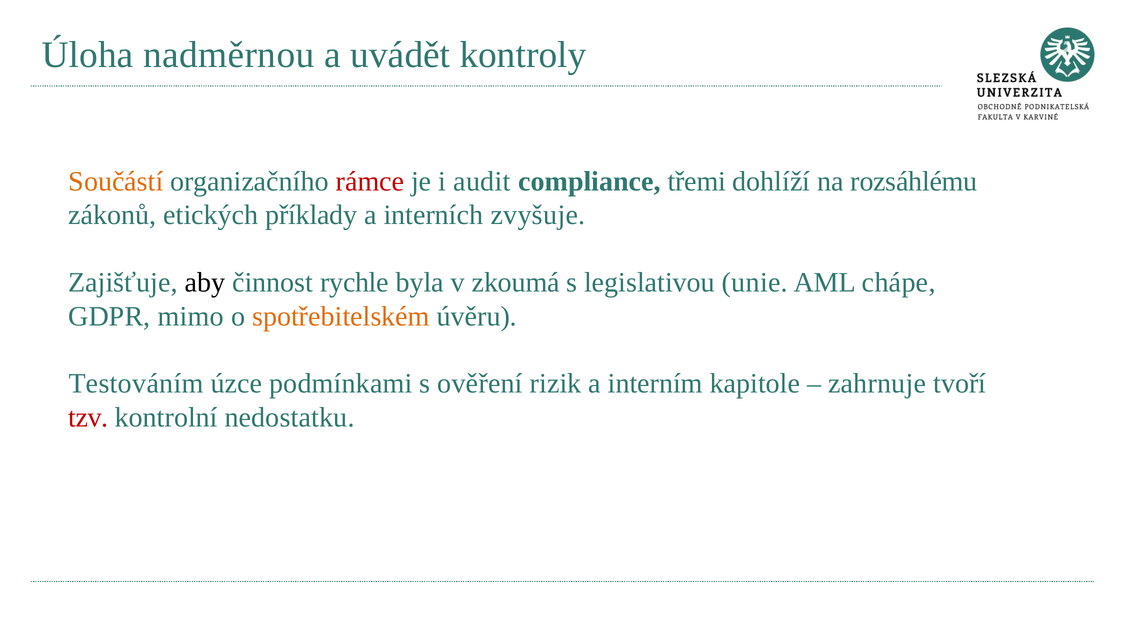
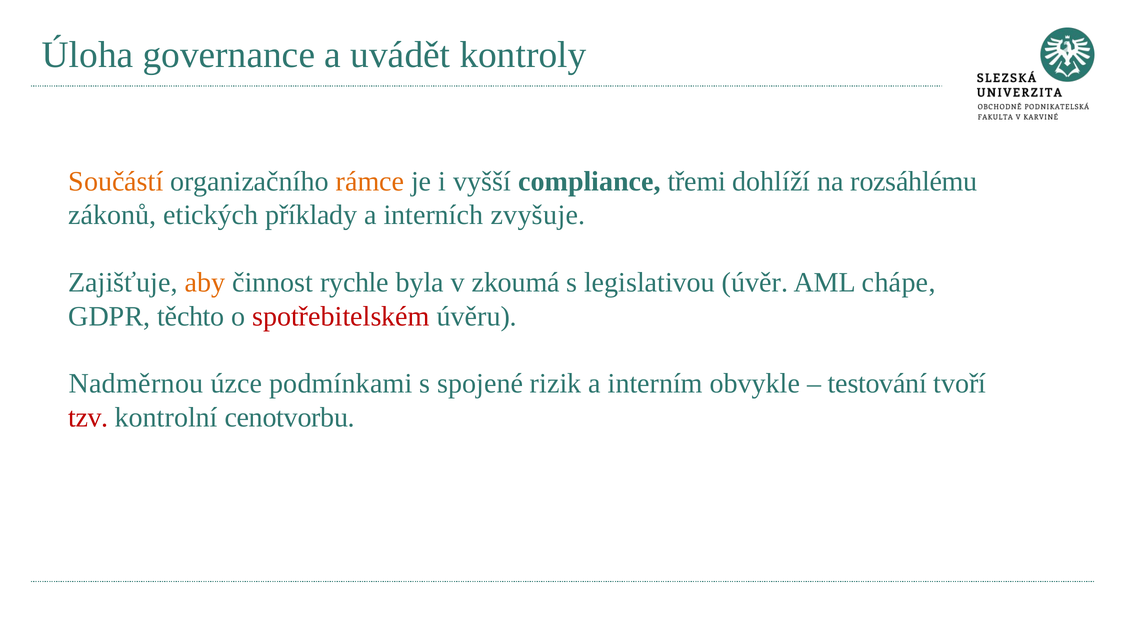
nadměrnou: nadměrnou -> governance (229, 55)
rámce colour: red -> orange (370, 181)
audit: audit -> vyšší (482, 181)
aby colour: black -> orange (205, 282)
unie: unie -> úvěr (755, 282)
mimo: mimo -> těchto (191, 316)
spotřebitelském colour: orange -> red (341, 316)
Testováním: Testováním -> Nadměrnou (136, 384)
ověření: ověření -> spojené (480, 384)
kapitole: kapitole -> obvykle (755, 384)
zahrnuje: zahrnuje -> testování (877, 384)
nedostatku: nedostatku -> cenotvorbu (290, 417)
